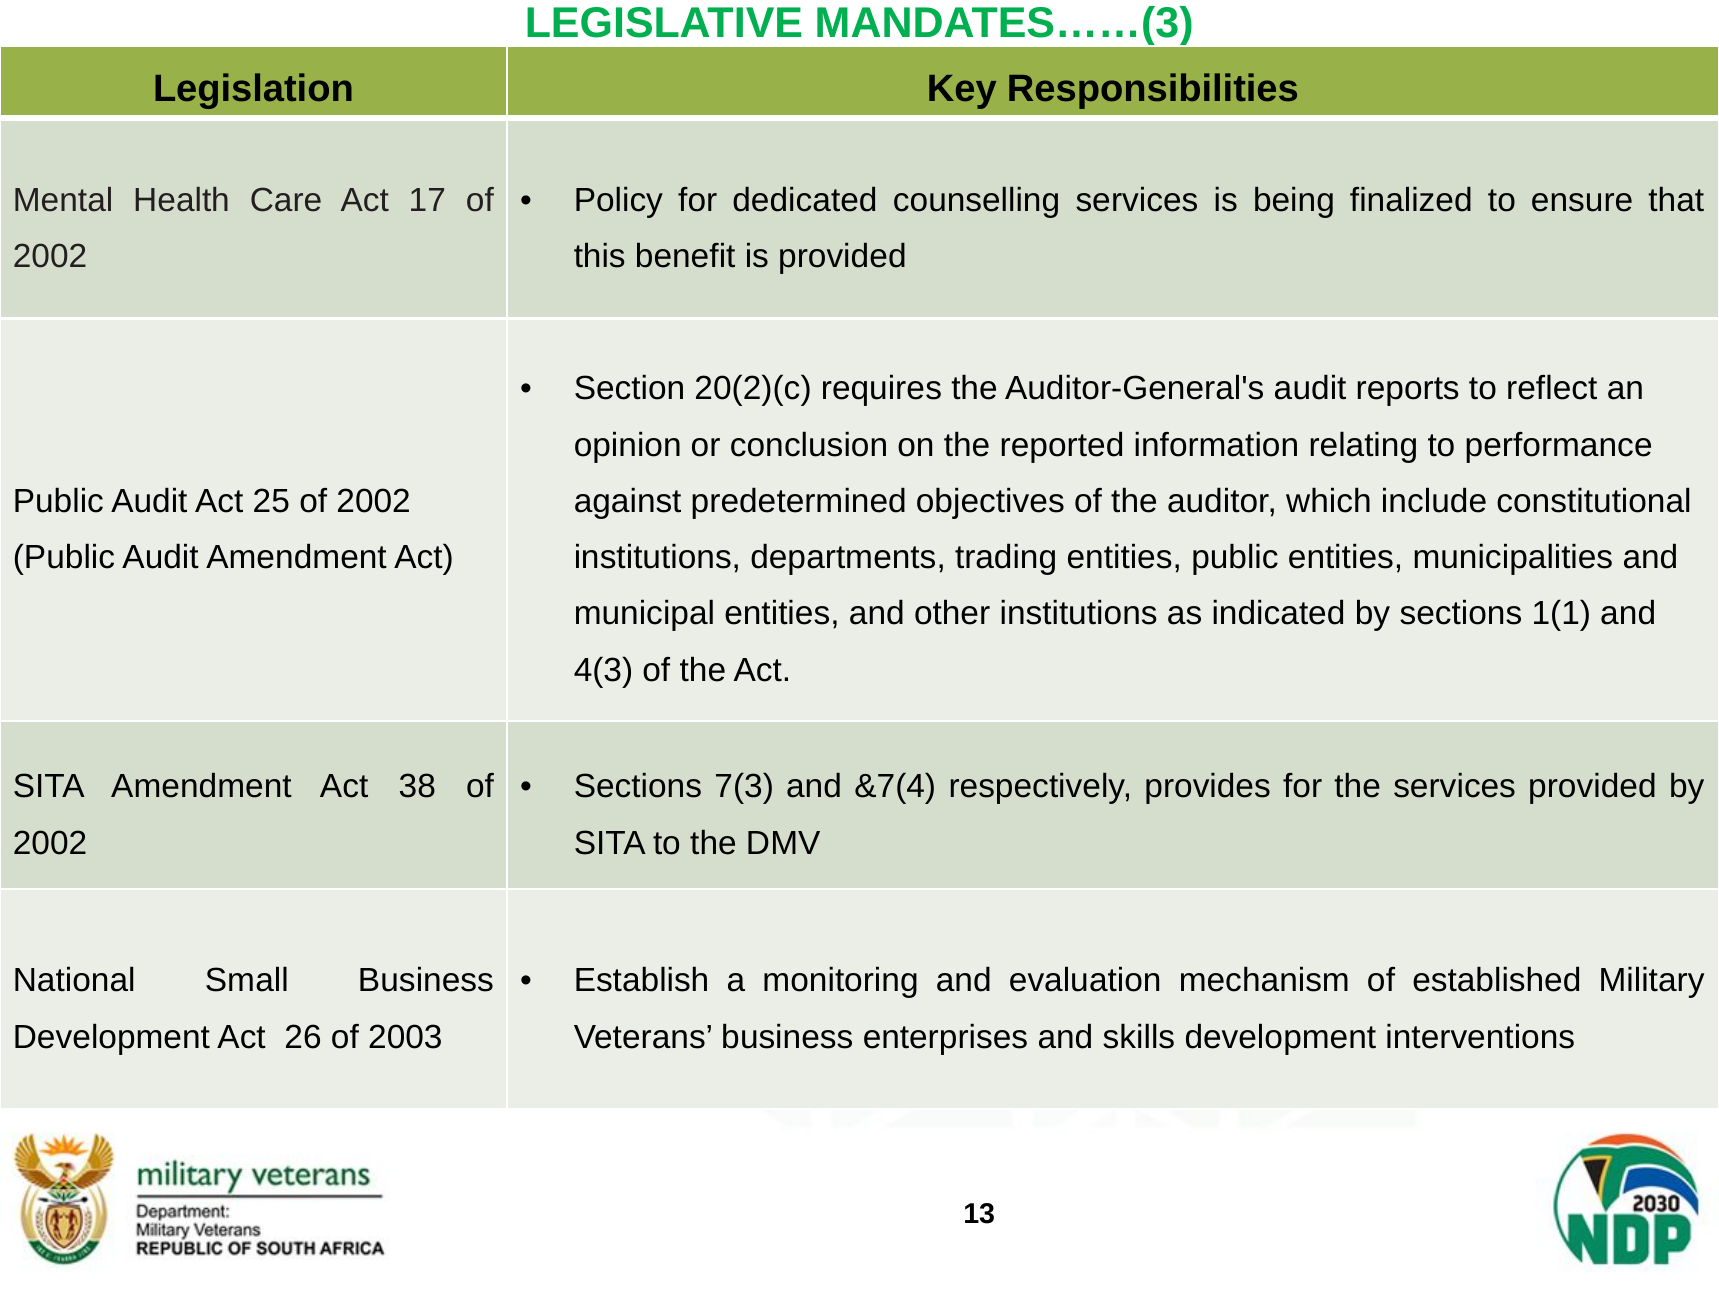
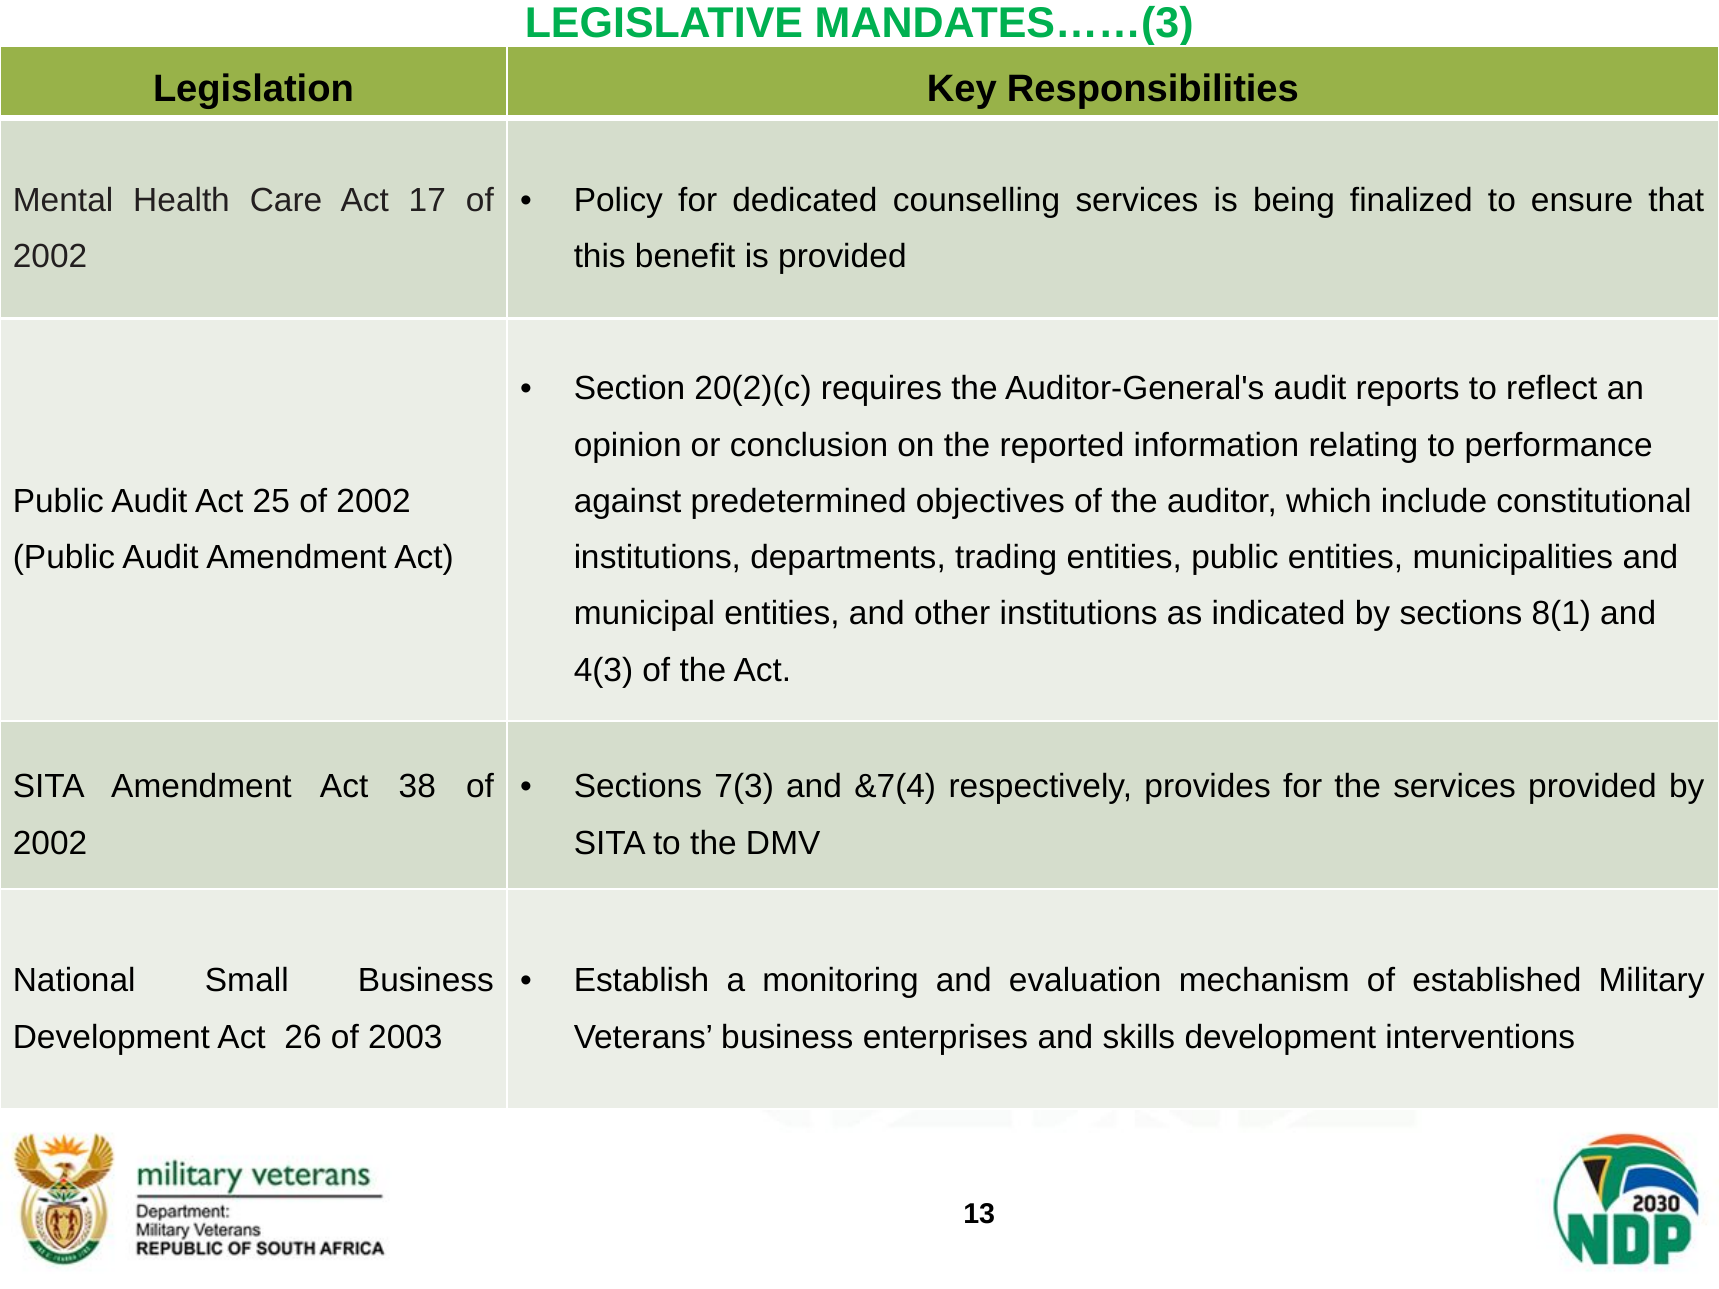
1(1: 1(1 -> 8(1 (1561, 614)
